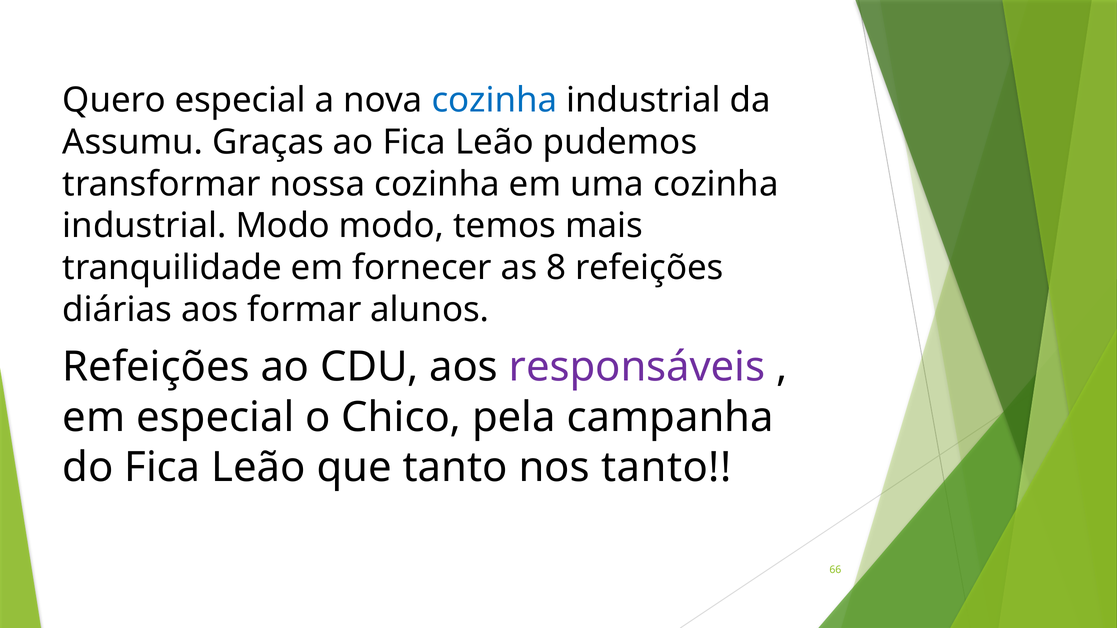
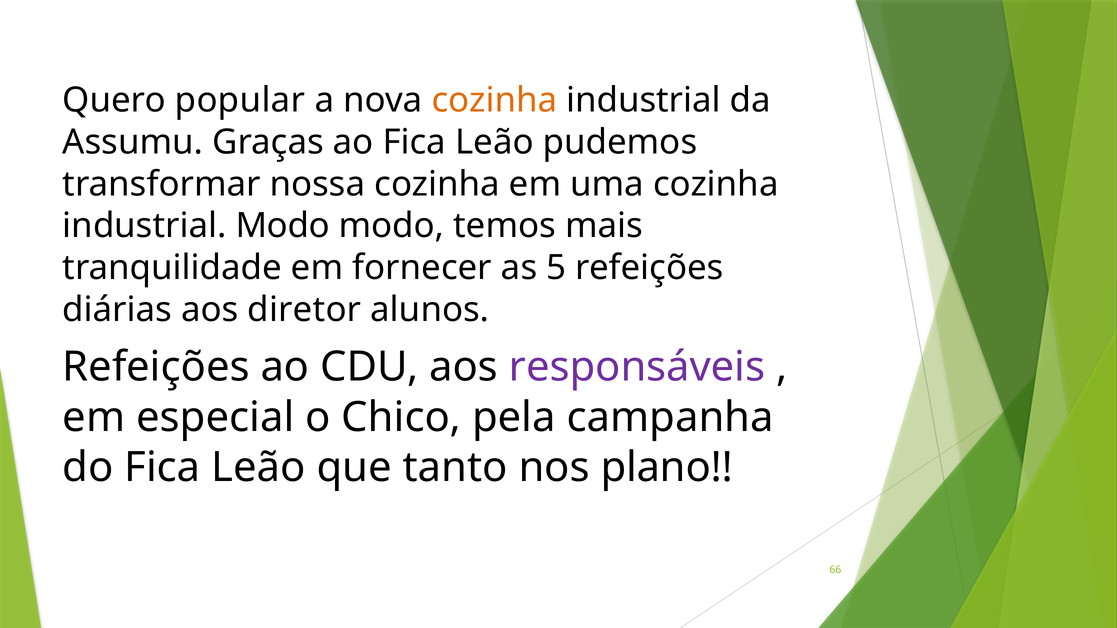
Quero especial: especial -> popular (240, 100)
cozinha colour: blue -> orange (494, 100)
8: 8 -> 5 (556, 268)
formar: formar -> diretor (304, 310)
nos tanto: tanto -> plano (667, 468)
